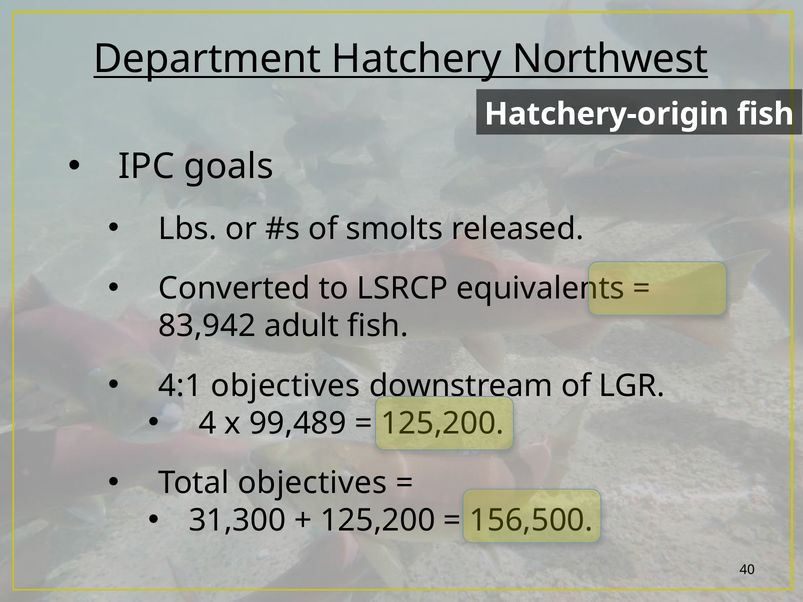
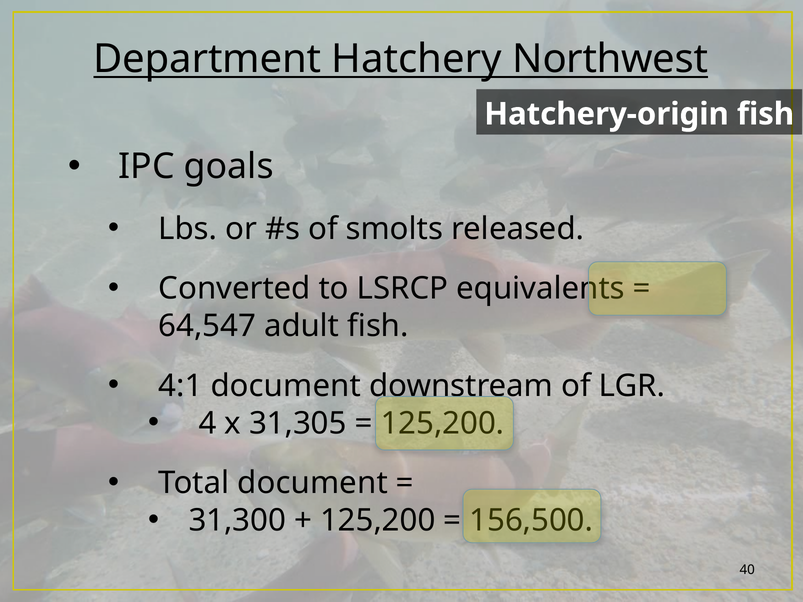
83,942: 83,942 -> 64,547 (207, 326)
4:1 objectives: objectives -> document (286, 386)
99,489: 99,489 -> 31,305 (298, 423)
Total objectives: objectives -> document (313, 483)
